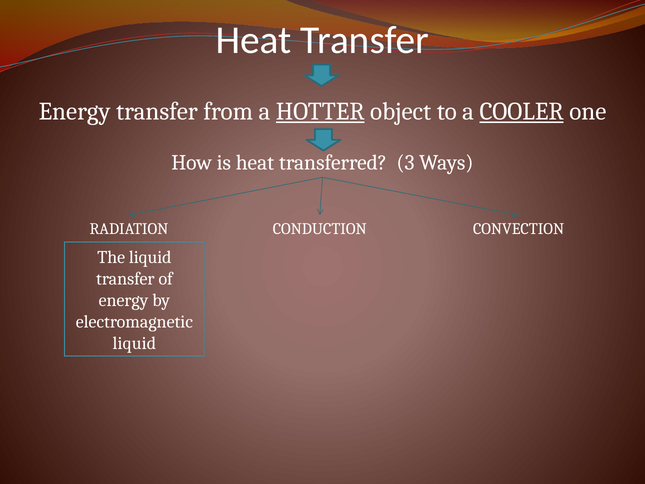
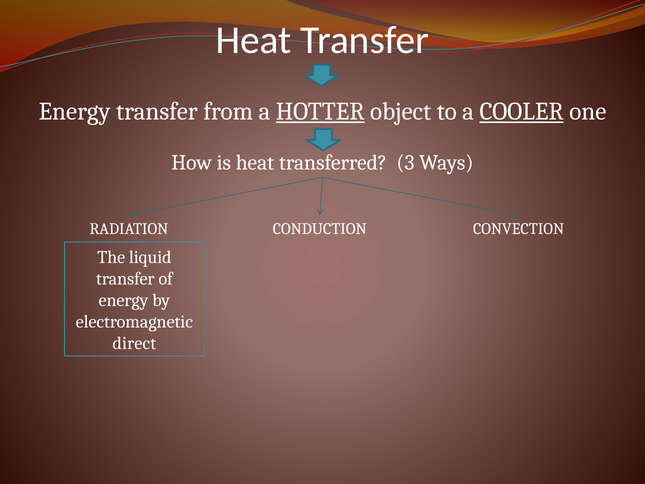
liquid: liquid -> direct (134, 343)
